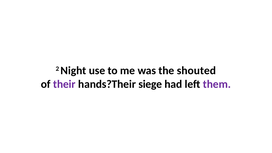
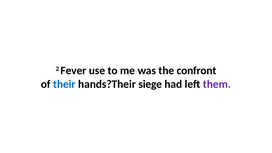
Night: Night -> Fever (73, 70)
shouted: shouted -> confront (197, 70)
their colour: purple -> blue (64, 84)
